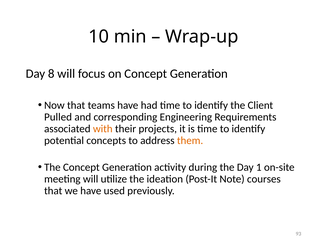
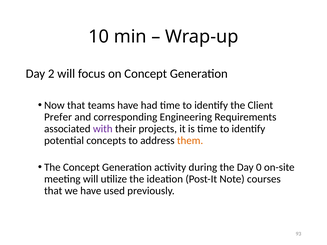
8: 8 -> 2 (51, 74)
Pulled: Pulled -> Prefer (58, 117)
with colour: orange -> purple (103, 129)
1: 1 -> 0 (259, 167)
